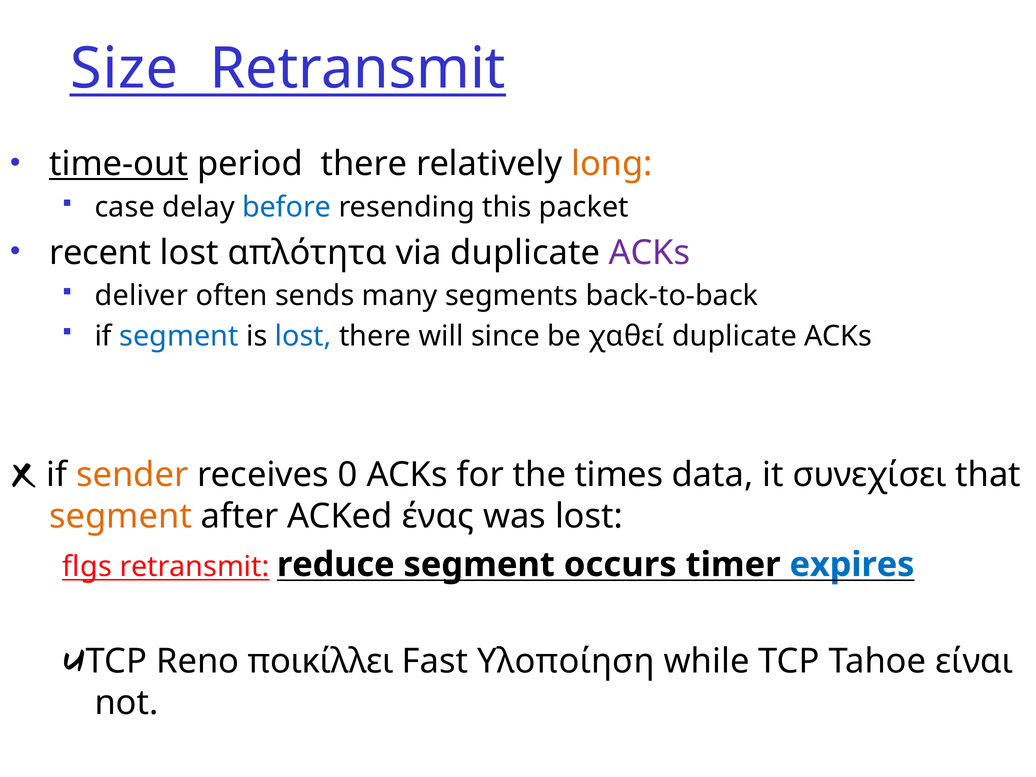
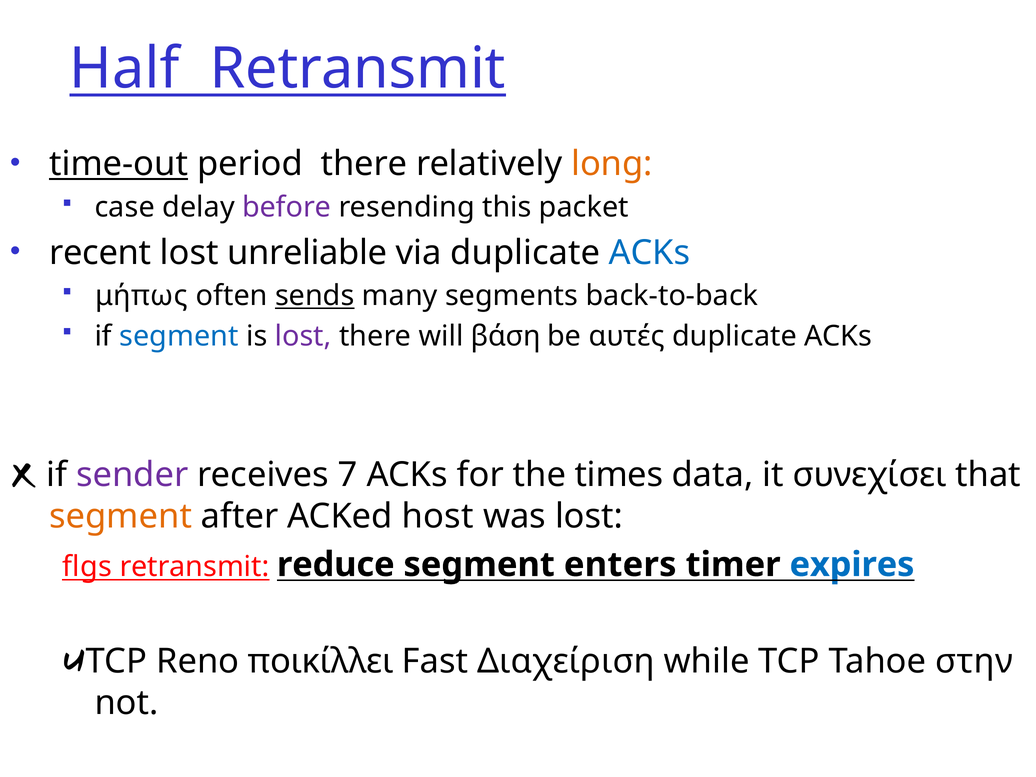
Size: Size -> Half (124, 69)
before colour: blue -> purple (287, 207)
απλότητα: απλότητα -> unreliable (307, 253)
ACKs colour: purple -> blue (650, 253)
deliver: deliver -> μήπως (141, 296)
sends underline: none -> present (315, 296)
lost colour: blue -> purple (303, 336)
since: since -> βάση (506, 336)
χαθεί: χαθεί -> αυτές (627, 336)
sender colour: orange -> purple (132, 475)
0: 0 -> 7 (348, 475)
ένας: ένας -> host (438, 516)
occurs: occurs -> enters (620, 565)
Υλοποίηση: Υλοποίηση -> Διαχείριση (566, 661)
είναι: είναι -> στην (974, 661)
